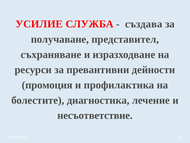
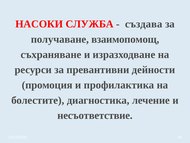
УСИЛИЕ: УСИЛИЕ -> НАСОКИ (39, 24)
представител: представител -> взаимопомощ (125, 39)
